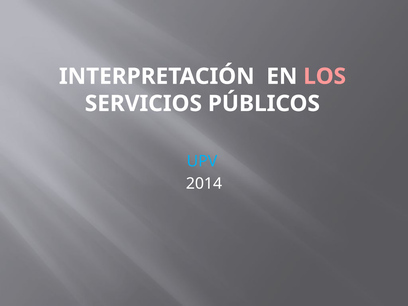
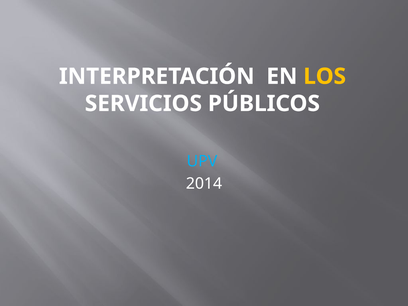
LOS colour: pink -> yellow (325, 76)
